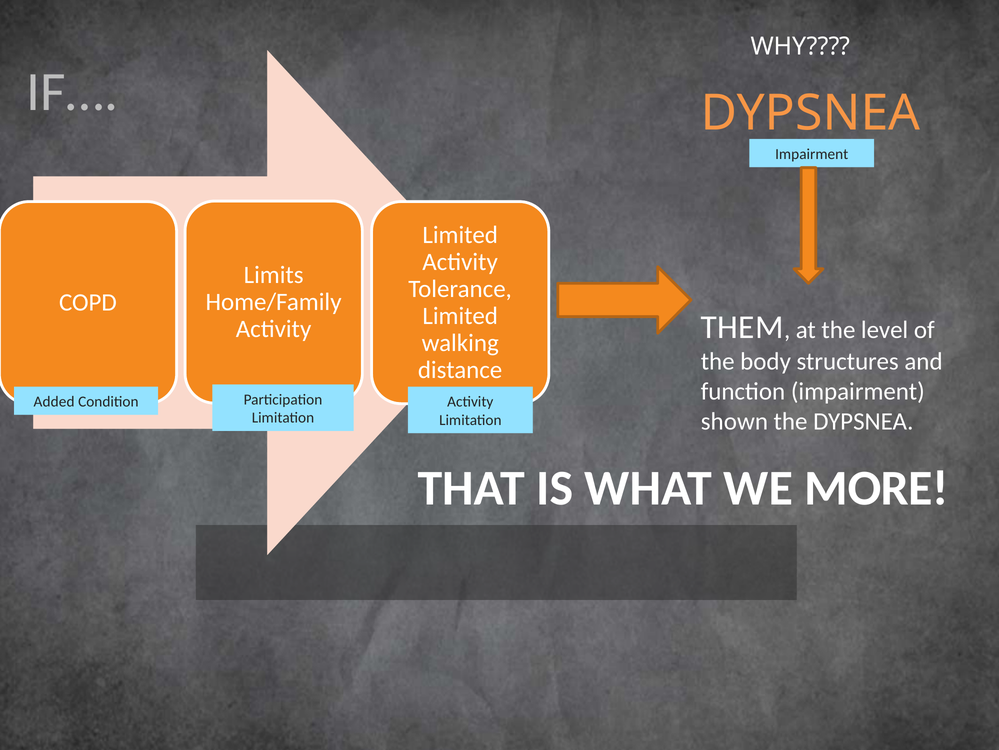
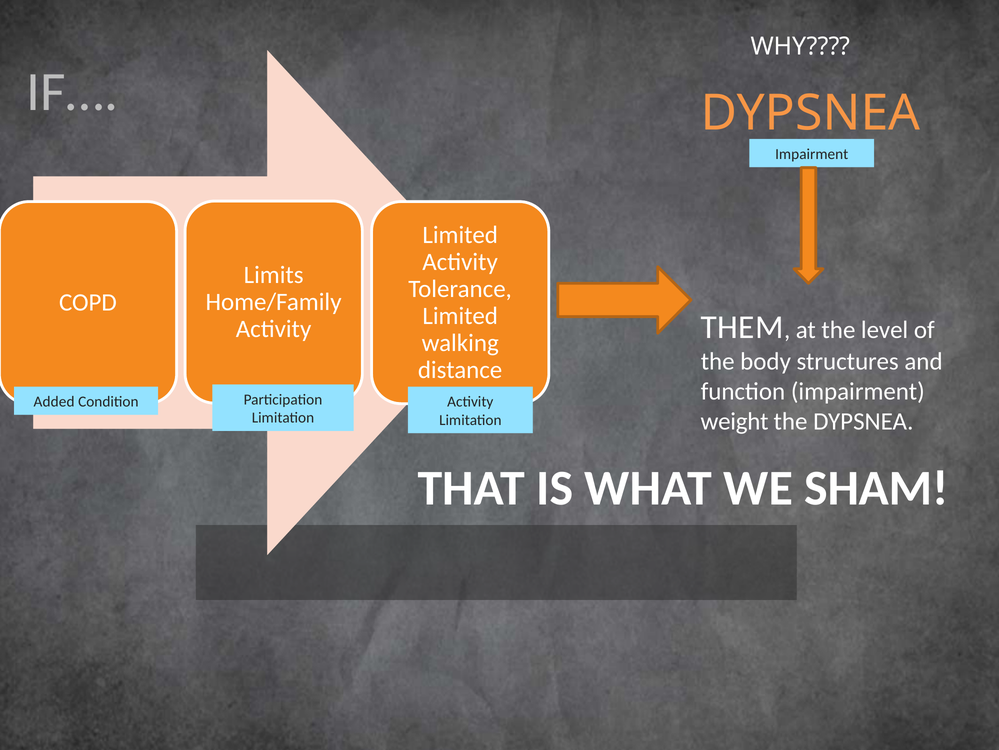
shown: shown -> weight (735, 421)
MORE: MORE -> SHAM (876, 488)
